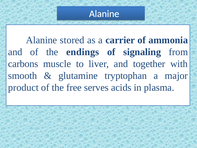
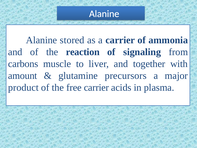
endings: endings -> reaction (83, 52)
smooth: smooth -> amount (23, 76)
tryptophan: tryptophan -> precursors (126, 76)
free serves: serves -> carrier (96, 87)
